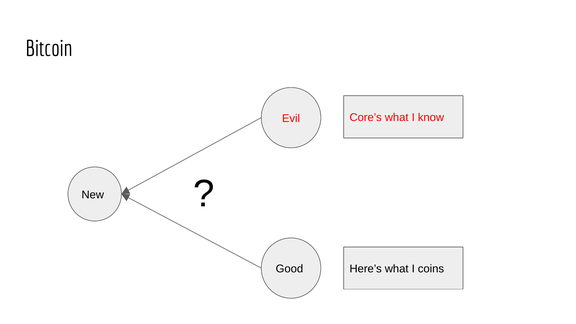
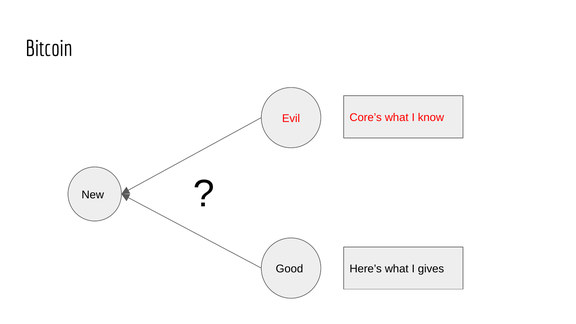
coins: coins -> gives (431, 269)
